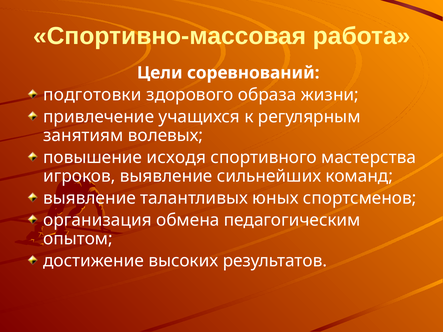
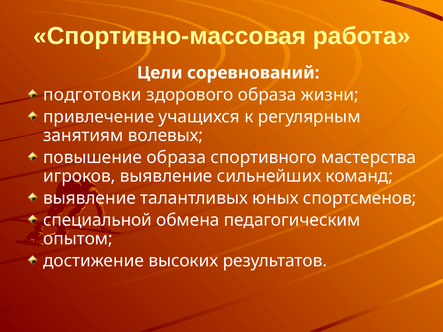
повышение исходя: исходя -> образа (176, 158)
организация: организация -> специальной (98, 220)
